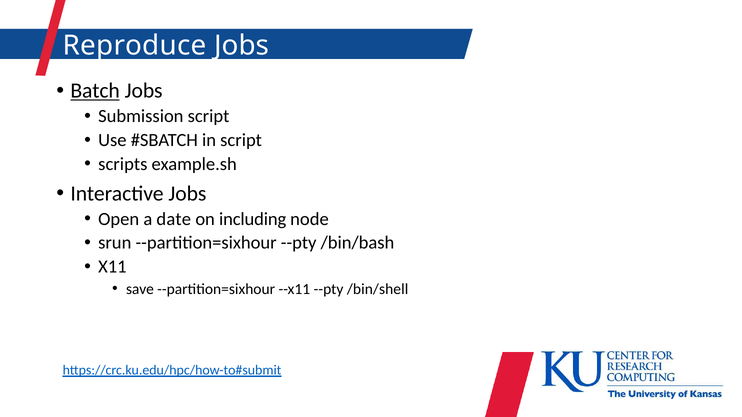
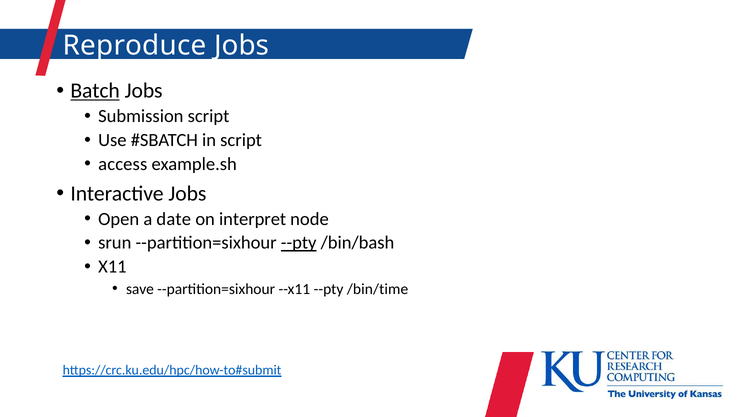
scripts: scripts -> access (123, 164)
including: including -> interpret (253, 219)
--pty underline: none -> present (299, 243)
/bin/shell: /bin/shell -> /bin/time (378, 289)
